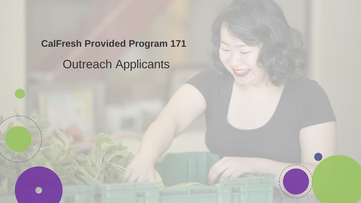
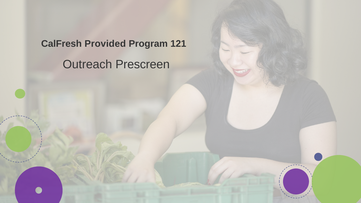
171: 171 -> 121 (178, 44)
Applicants: Applicants -> Prescreen (143, 64)
